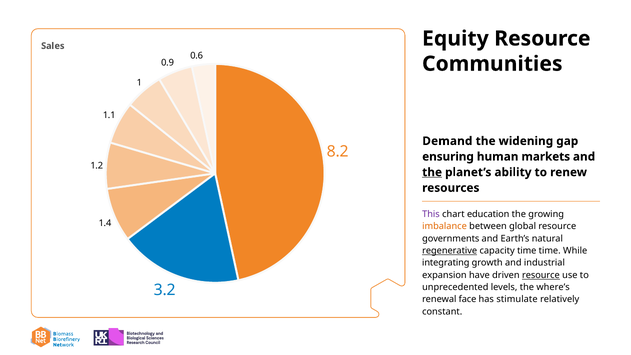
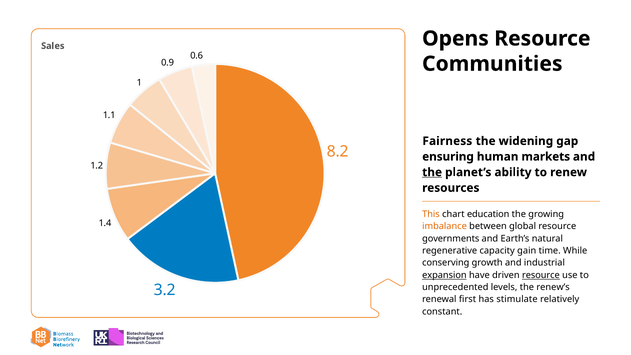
Equity: Equity -> Opens (455, 39)
Demand: Demand -> Fairness (447, 141)
This colour: purple -> orange (431, 214)
regenerative underline: present -> none (450, 251)
capacity time: time -> gain (527, 251)
integrating: integrating -> conserving (446, 263)
expansion underline: none -> present (444, 275)
where’s: where’s -> renew’s (553, 287)
face: face -> first (467, 299)
